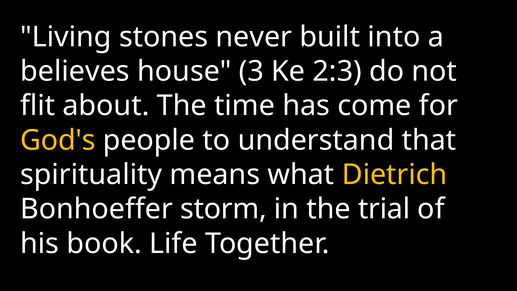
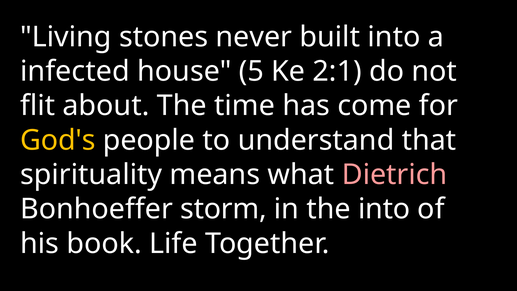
believes: believes -> infected (75, 71)
3: 3 -> 5 (251, 71)
2:3: 2:3 -> 2:1 (337, 71)
Dietrich colour: yellow -> pink (395, 175)
the trial: trial -> into (384, 209)
